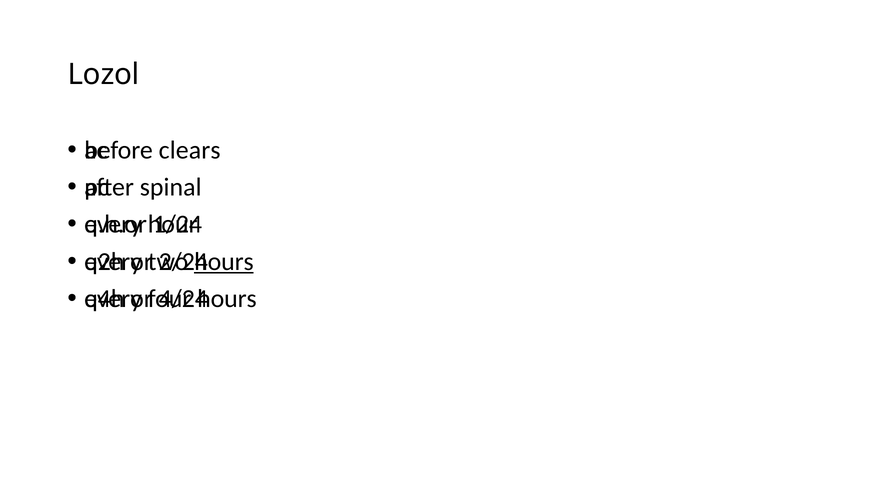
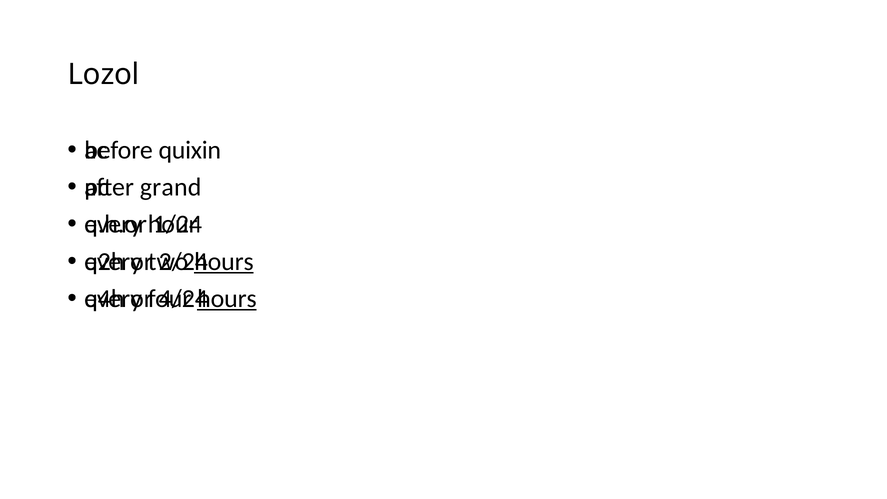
clears: clears -> quixin (190, 150)
spinal: spinal -> grand (171, 187)
hours underline: none -> present (227, 299)
